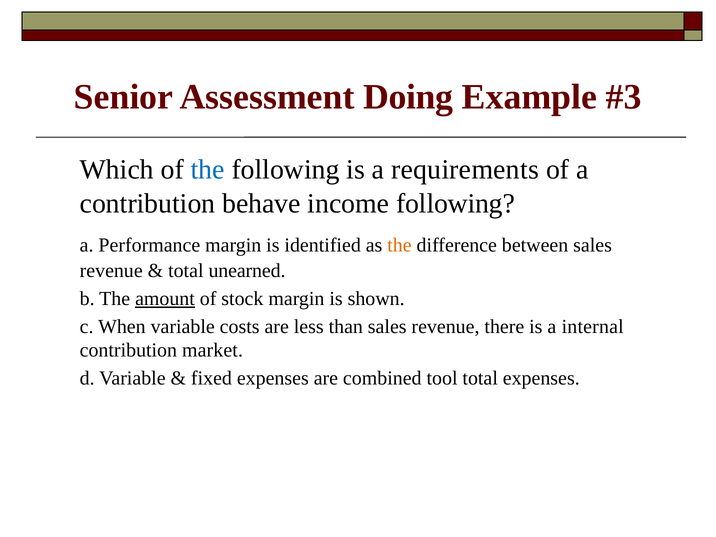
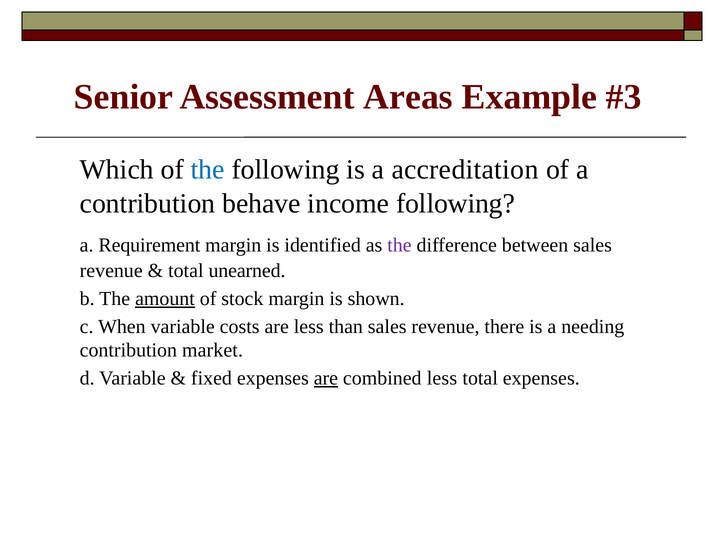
Doing: Doing -> Areas (408, 97)
requirements: requirements -> accreditation (465, 169)
Performance: Performance -> Requirement (149, 245)
the colour: orange -> purple (399, 245)
internal: internal -> needing (593, 326)
are underline: none -> present (326, 378)
combined tool: tool -> less (442, 378)
